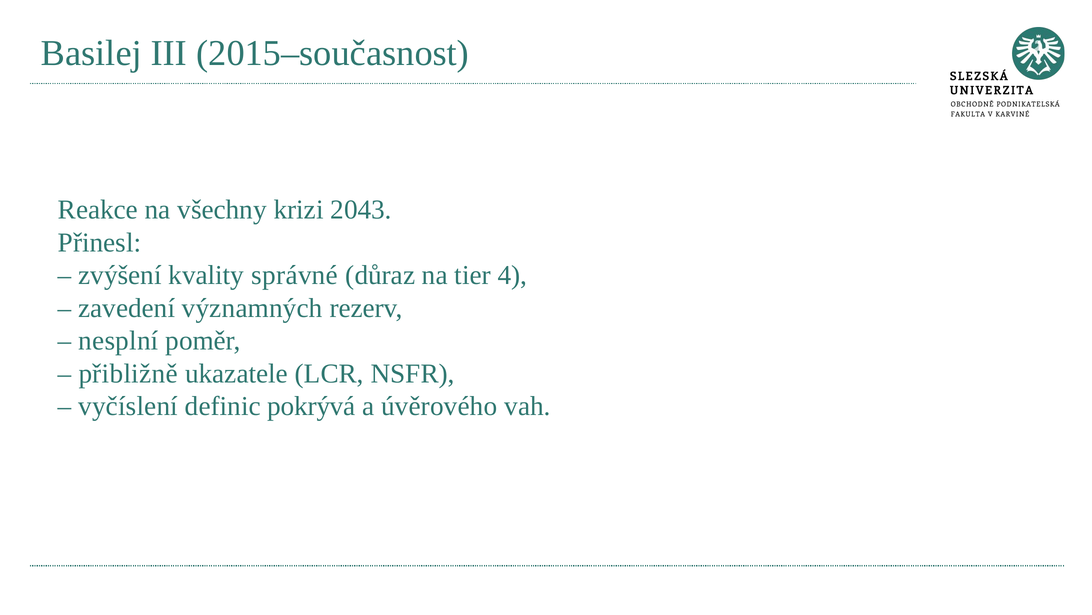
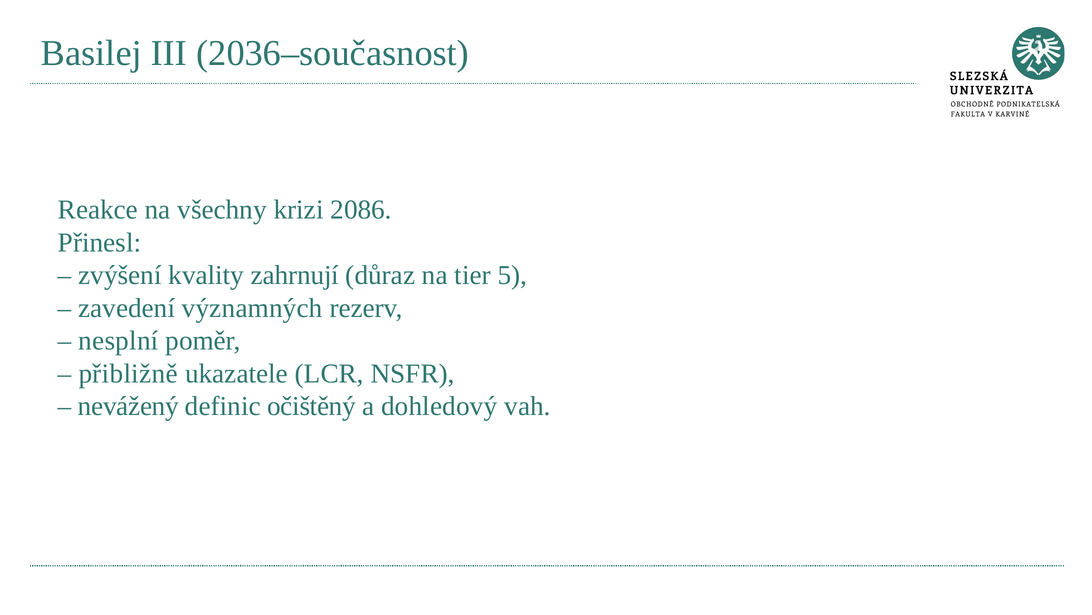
2015–současnost: 2015–současnost -> 2036–současnost (333, 53)
2043: 2043 -> 2086 (361, 209)
správné: správné -> zahrnují (295, 275)
4: 4 -> 5 (512, 275)
vyčíslení: vyčíslení -> nevážený (128, 406)
pokrývá: pokrývá -> očištěný (312, 406)
úvěrového: úvěrového -> dohledový (439, 406)
